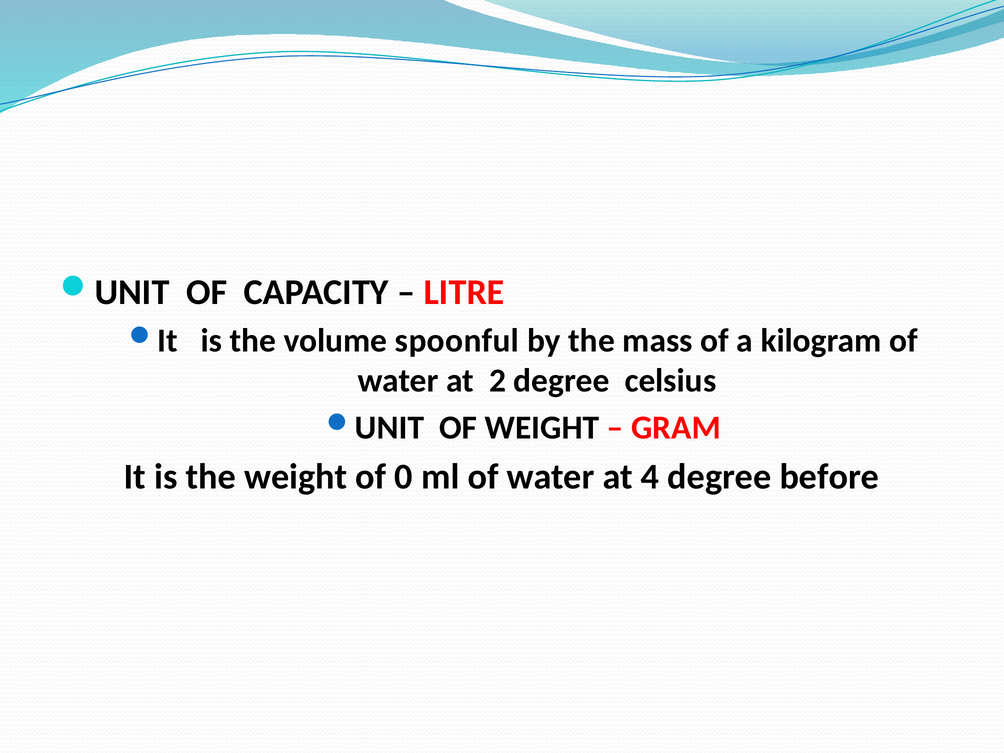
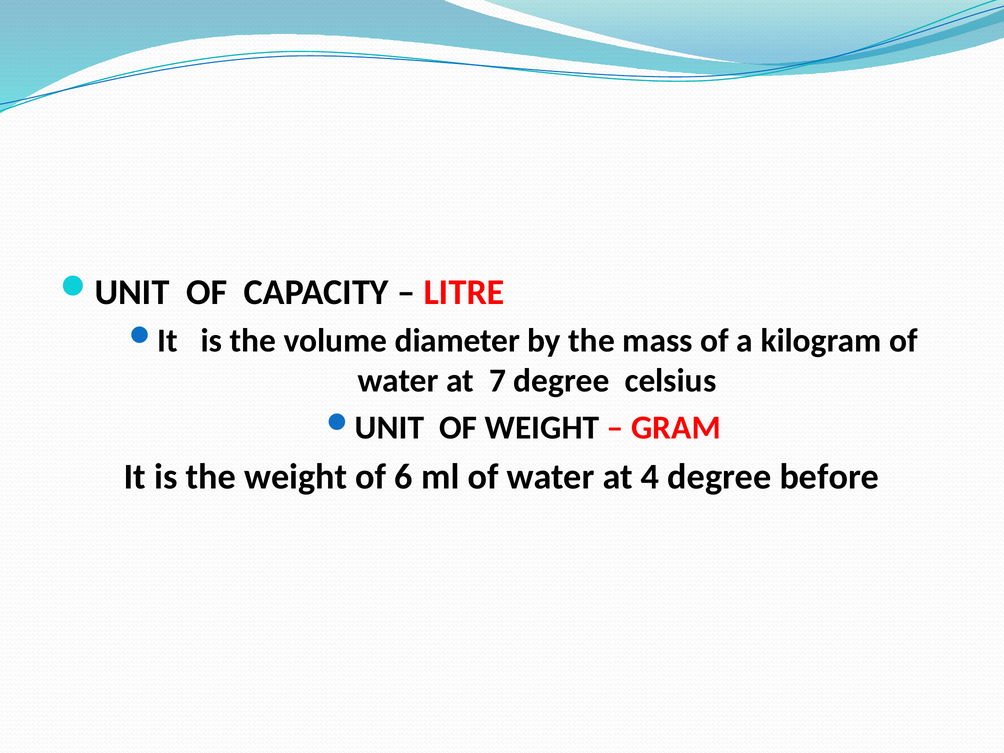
spoonful: spoonful -> diameter (457, 341)
2: 2 -> 7 (497, 381)
0: 0 -> 6 (404, 477)
